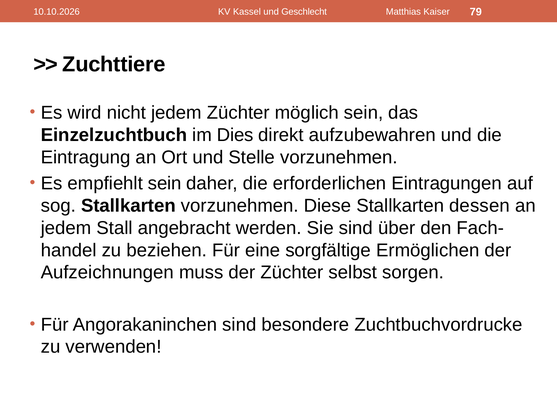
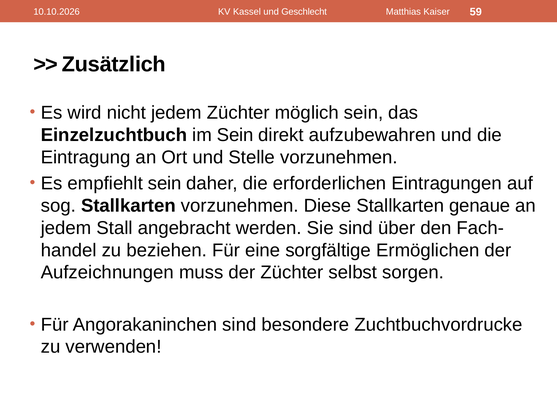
79: 79 -> 59 (476, 12)
Zuchttiere: Zuchttiere -> Zusätzlich (114, 64)
im Dies: Dies -> Sein (235, 135)
dessen: dessen -> genaue (480, 206)
